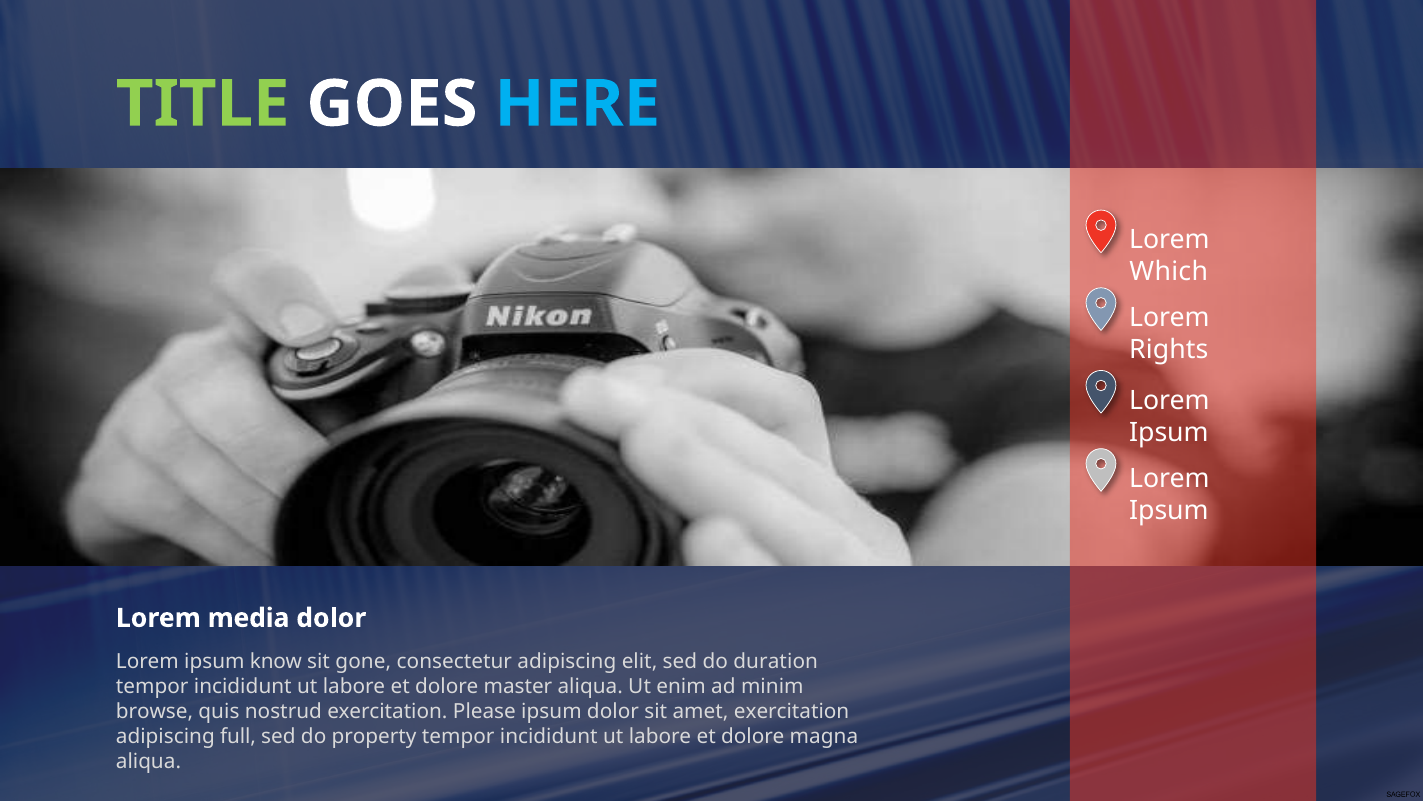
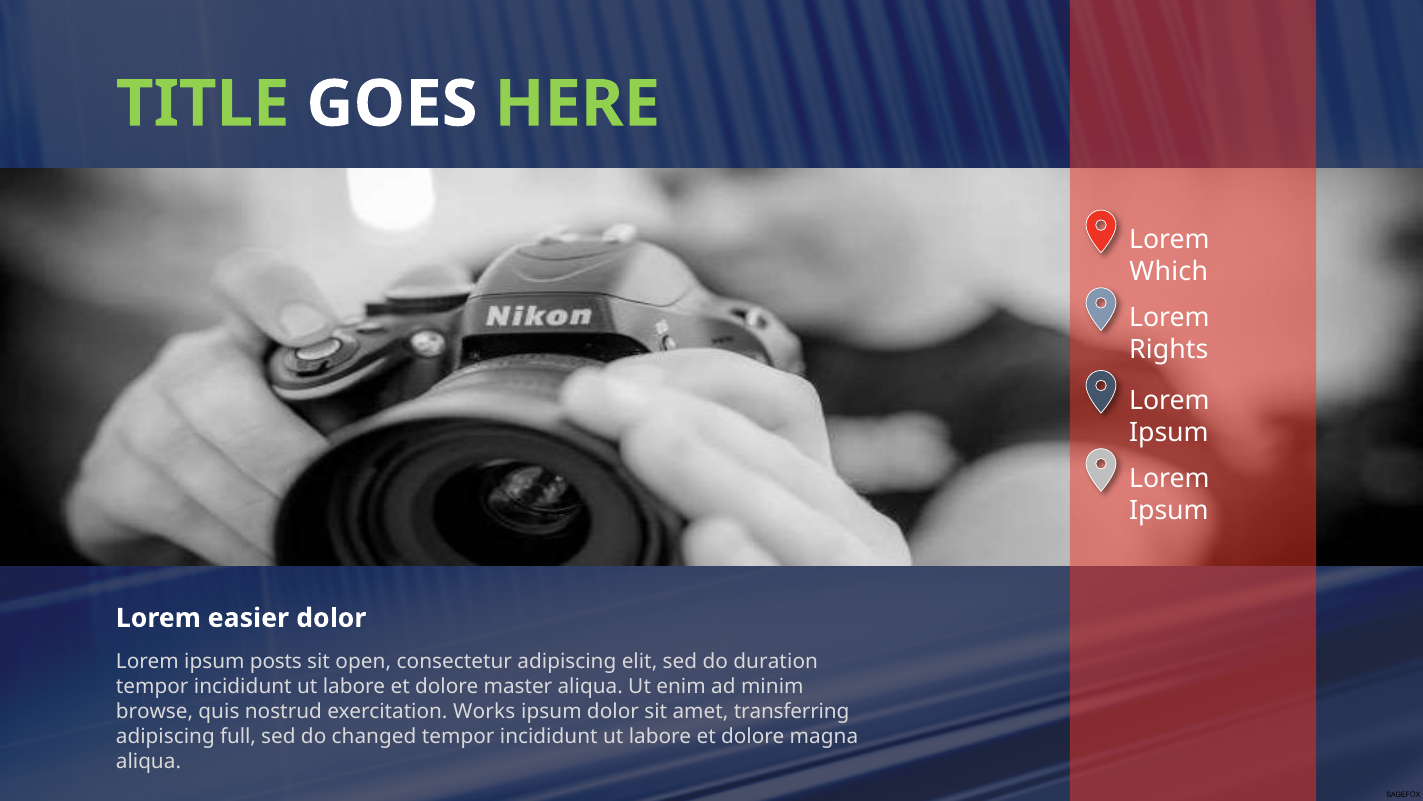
HERE colour: light blue -> light green (577, 104)
media: media -> easier (248, 618)
know: know -> posts (276, 662)
gone: gone -> open (363, 662)
Please: Please -> Works (484, 711)
amet exercitation: exercitation -> transferring (792, 711)
property: property -> changed (374, 736)
